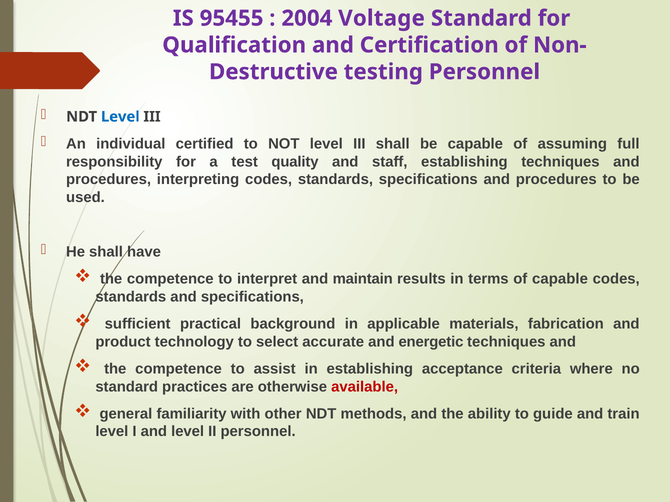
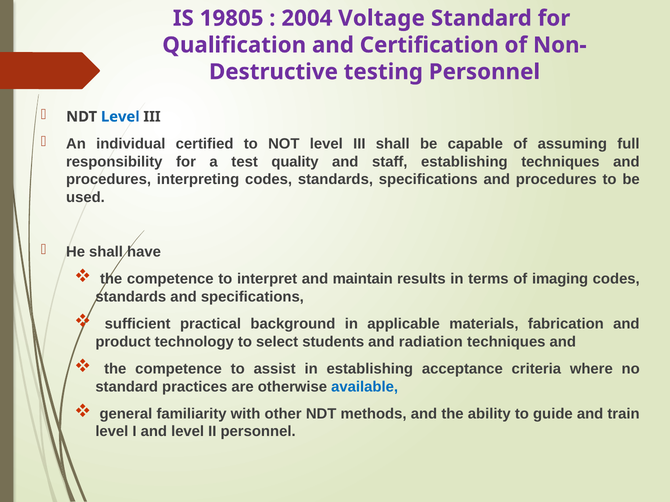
95455: 95455 -> 19805 (232, 18)
of capable: capable -> imaging (560, 279)
accurate: accurate -> students (333, 342)
energetic: energetic -> radiation (431, 342)
available colour: red -> blue (365, 387)
